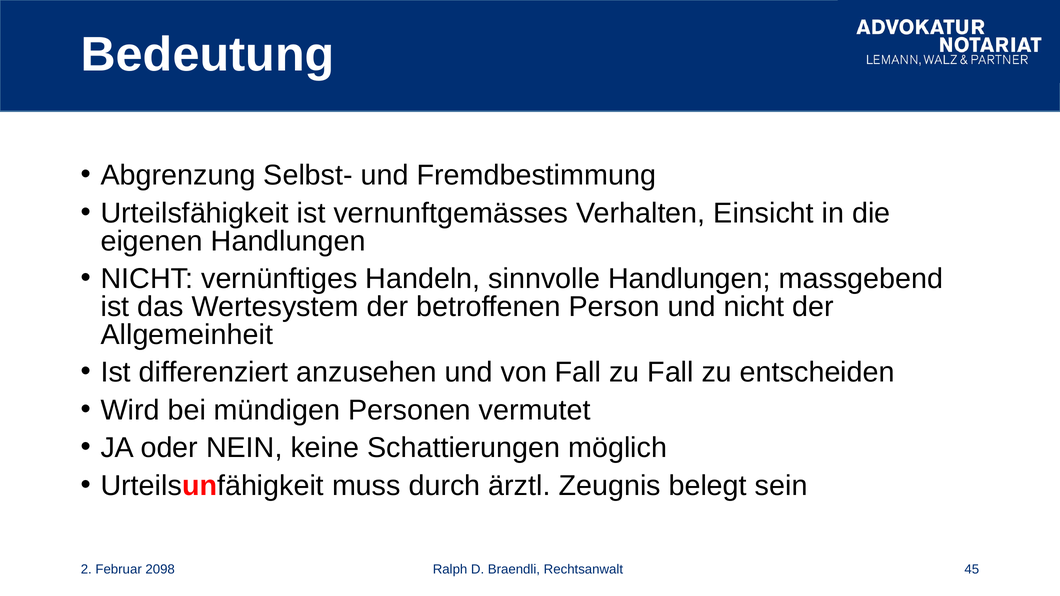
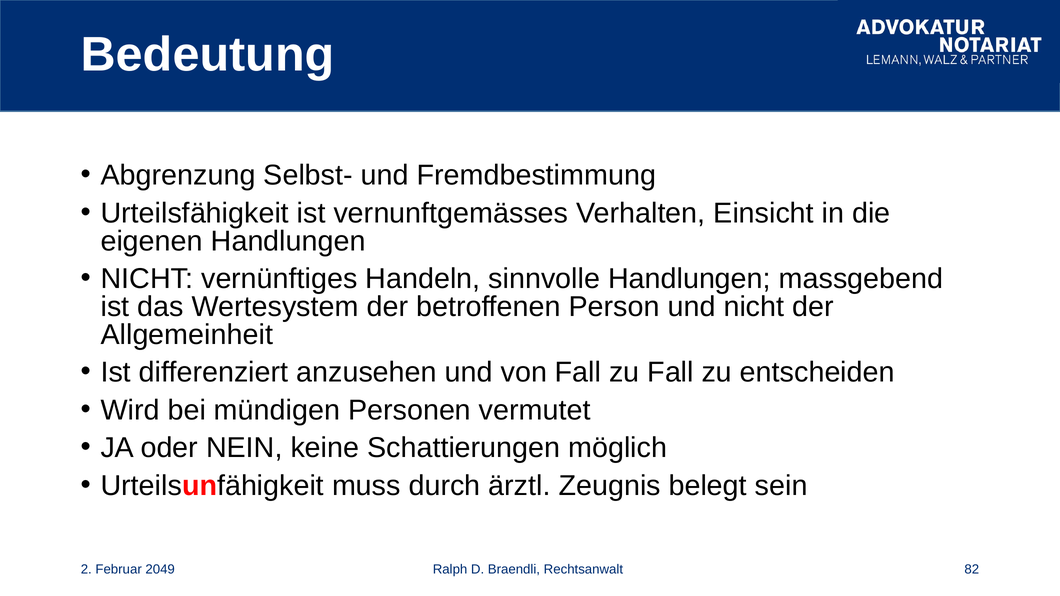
2098: 2098 -> 2049 (160, 569)
45: 45 -> 82 (972, 569)
